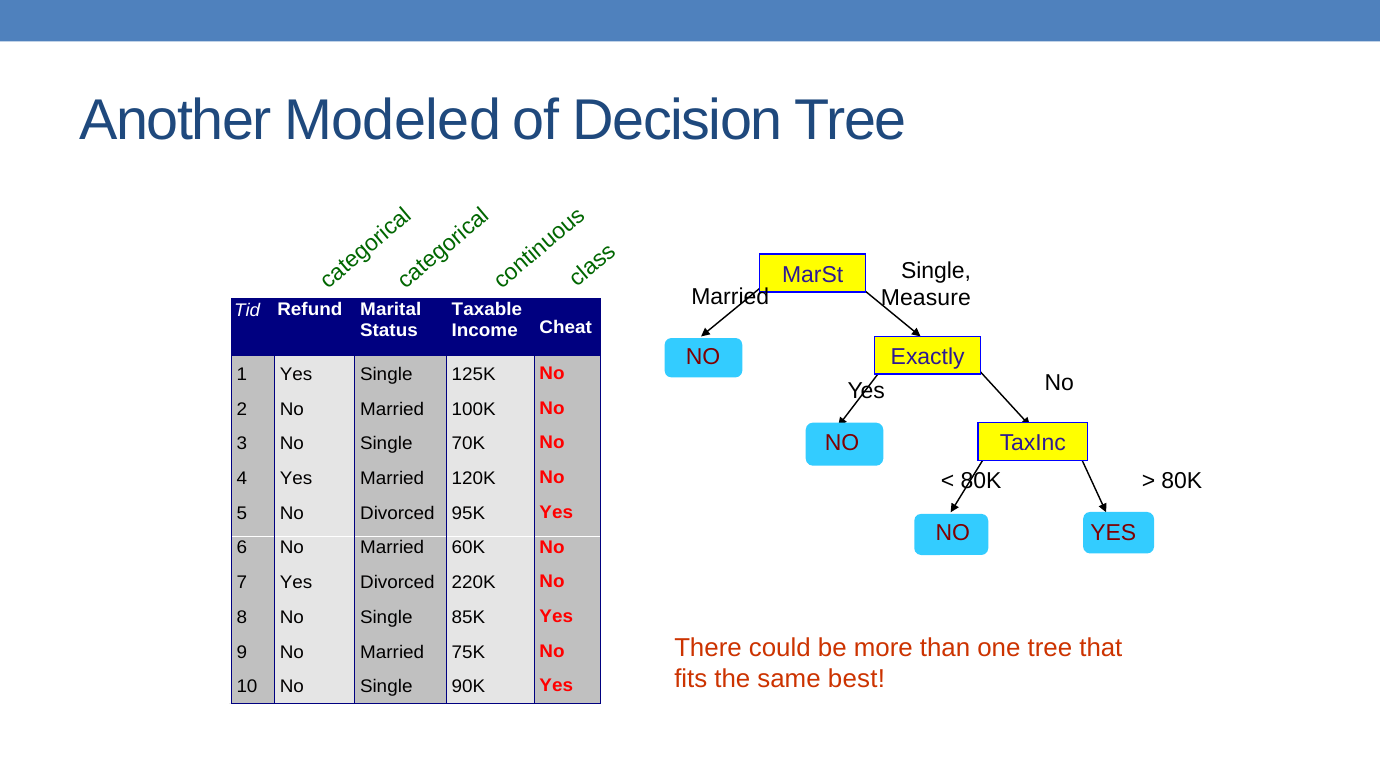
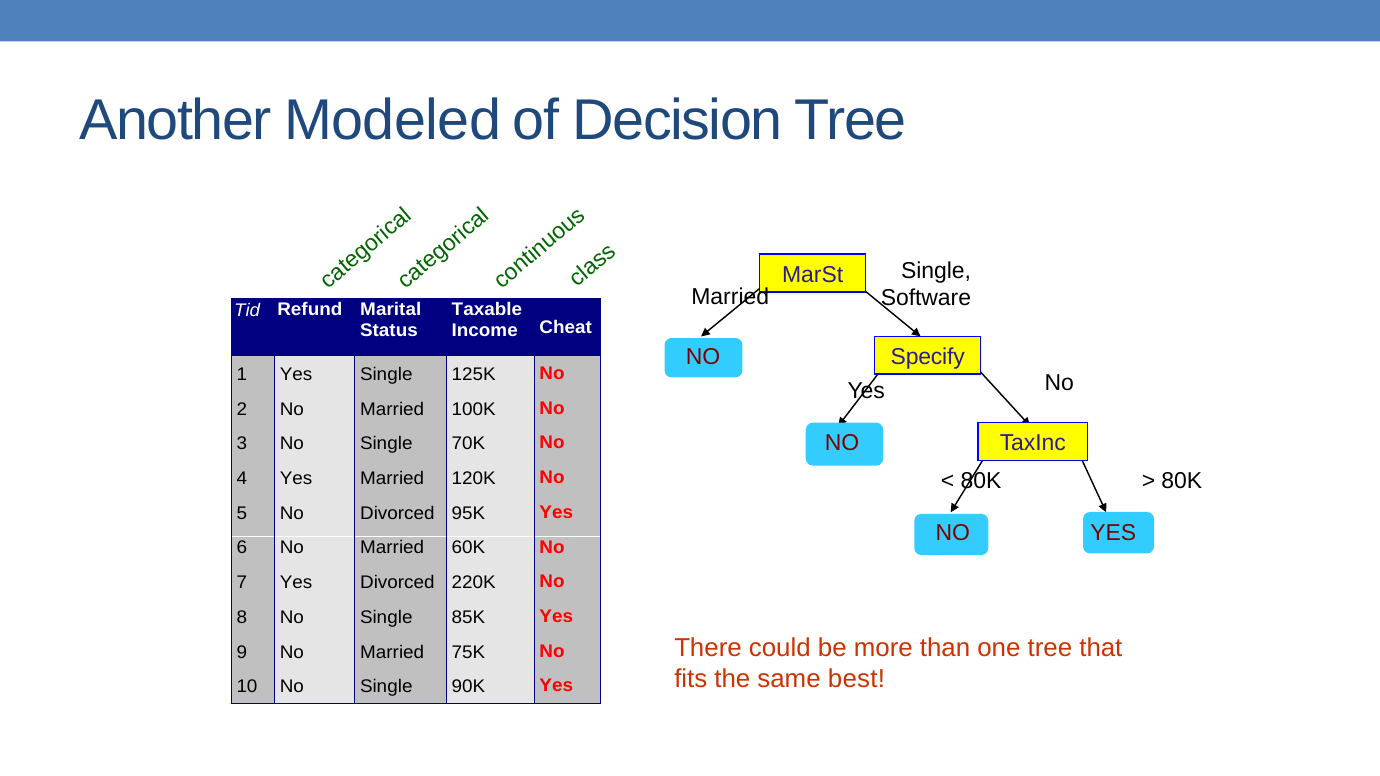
Measure: Measure -> Software (926, 298)
Exactly: Exactly -> Specify (928, 357)
